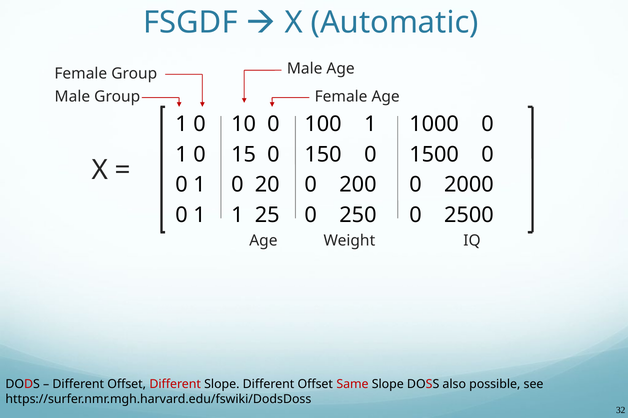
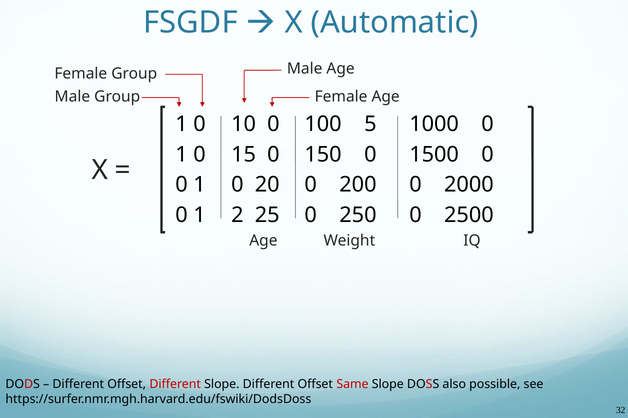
100 1: 1 -> 5 (370, 124)
1 1: 1 -> 2 (237, 215)
